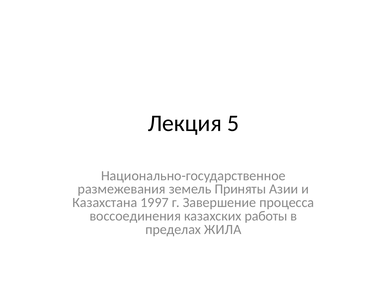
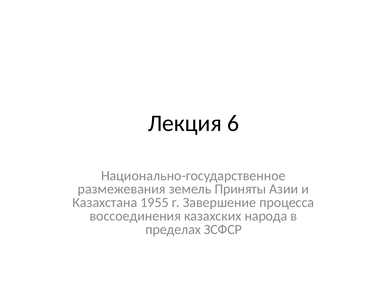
5: 5 -> 6 (233, 123)
1997: 1997 -> 1955 (155, 202)
работы: работы -> народа (266, 215)
ЖИЛА: ЖИЛА -> ЗСФСР (223, 229)
